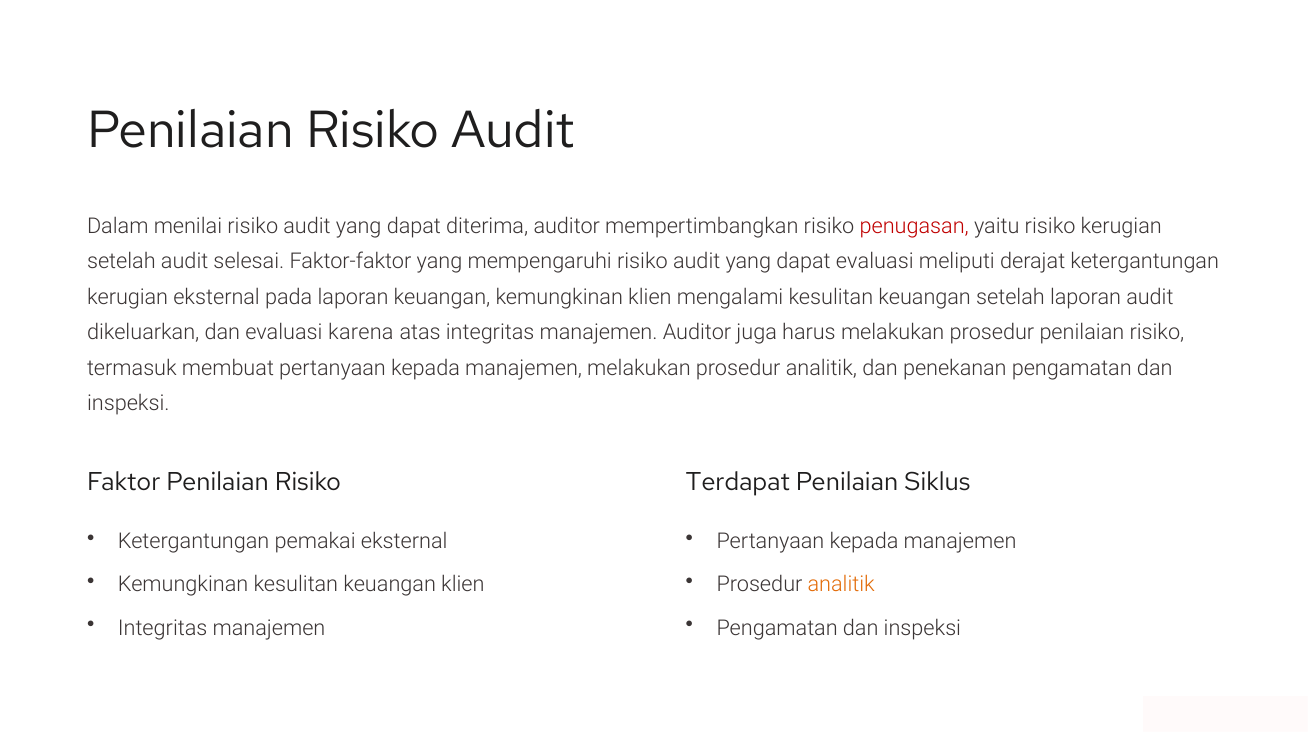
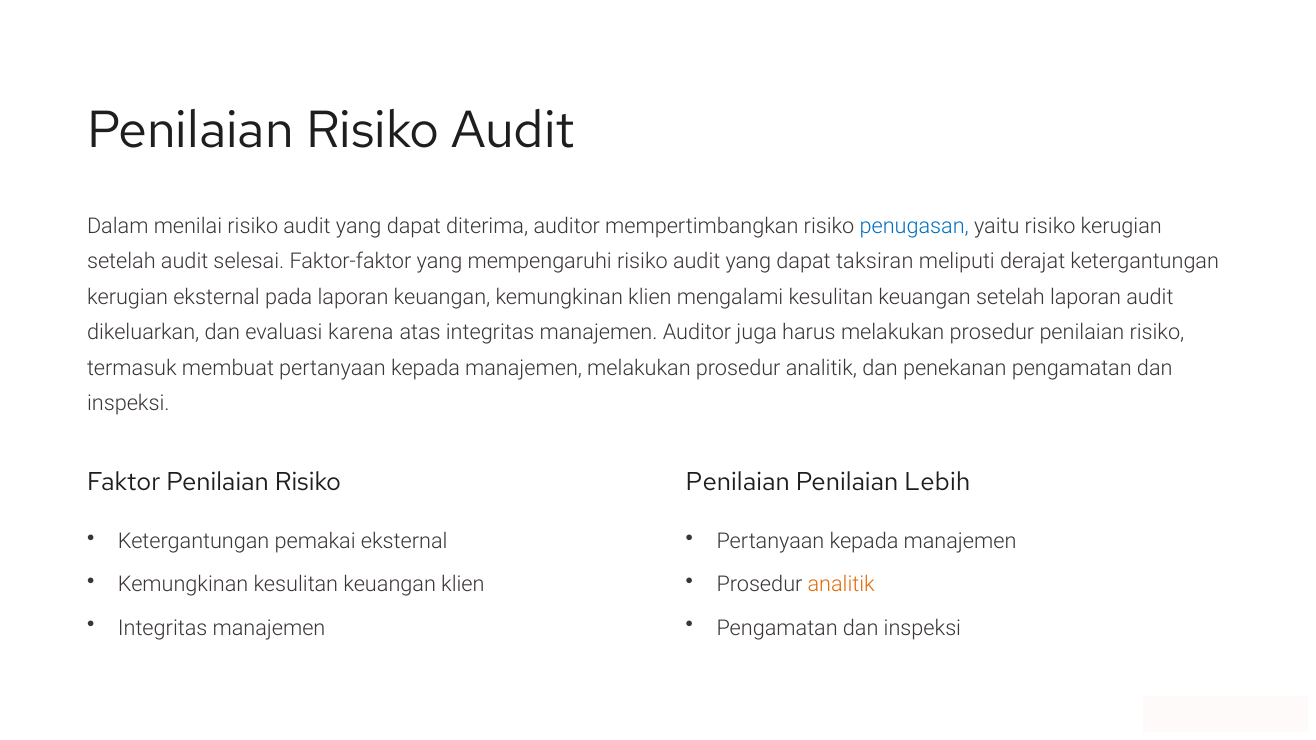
penugasan colour: red -> blue (914, 226)
dapat evaluasi: evaluasi -> taksiran (875, 262)
Terdapat: Terdapat -> Penilaian (738, 482)
Siklus: Siklus -> Lebih (937, 482)
